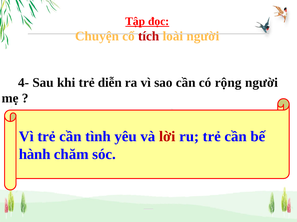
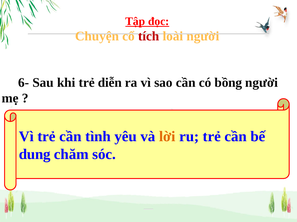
4-: 4- -> 6- (24, 83)
rộng: rộng -> bồng (228, 83)
lời colour: red -> orange (167, 137)
hành: hành -> dung (35, 155)
